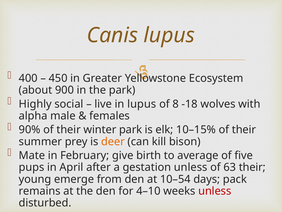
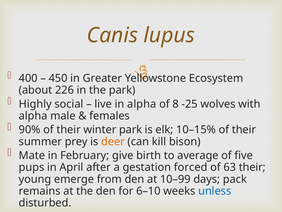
900: 900 -> 226 (65, 90)
in lupus: lupus -> alpha (142, 104)
-18: -18 -> -25 (190, 104)
gestation unless: unless -> forced (191, 167)
10–54: 10–54 -> 10–99 (175, 179)
4–10: 4–10 -> 6–10 (148, 191)
unless colour: red -> blue (215, 191)
